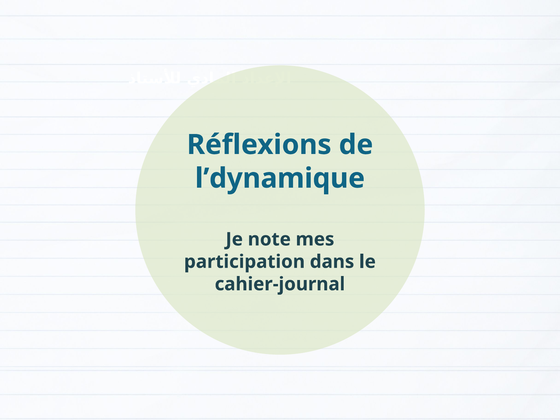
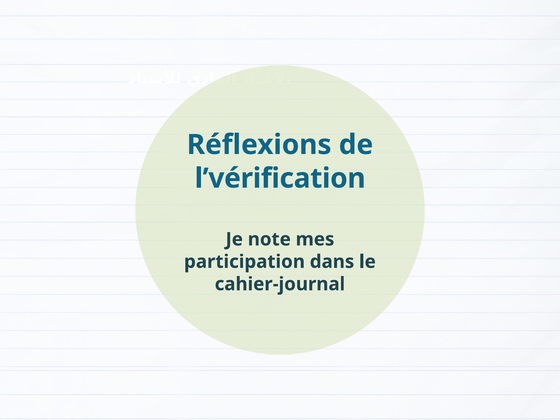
l’dynamique: l’dynamique -> l’vérification (280, 178)
